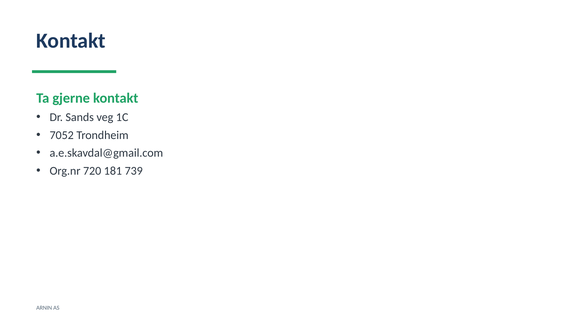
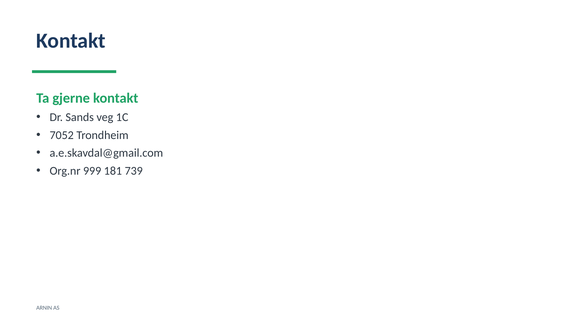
720: 720 -> 999 (92, 171)
